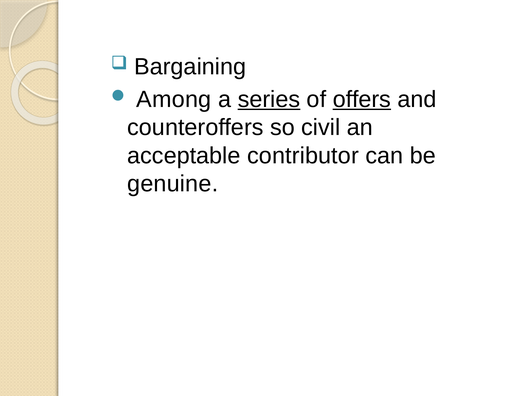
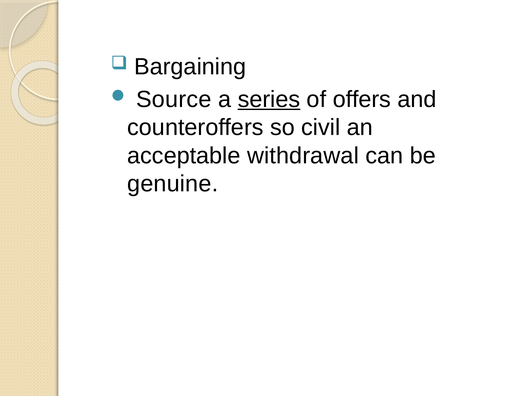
Among: Among -> Source (174, 99)
offers underline: present -> none (362, 99)
contributor: contributor -> withdrawal (303, 155)
